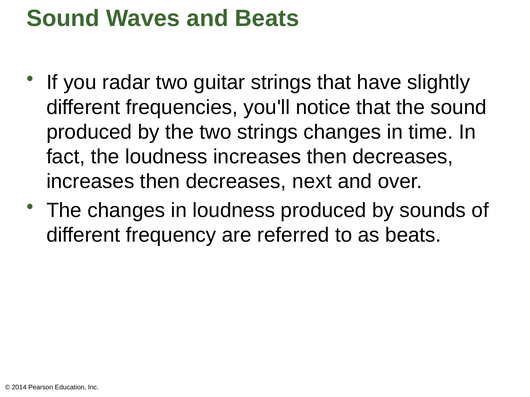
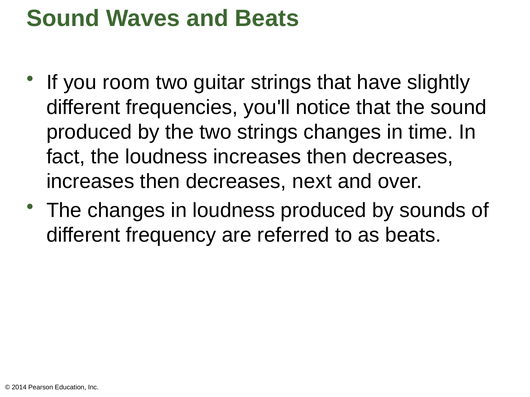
radar: radar -> room (126, 83)
